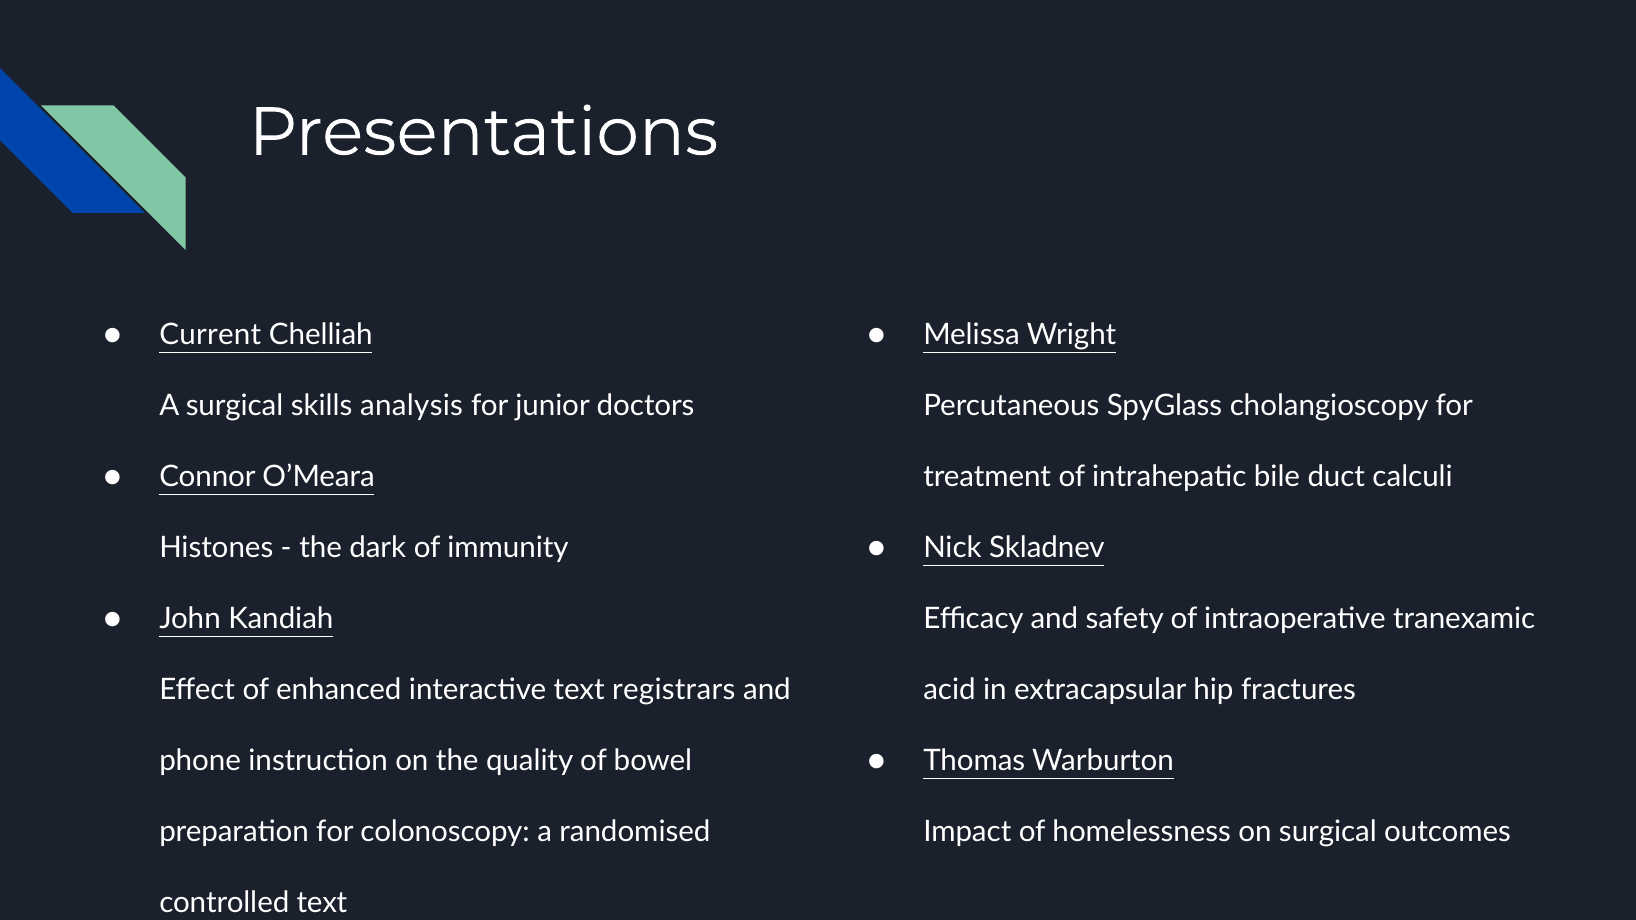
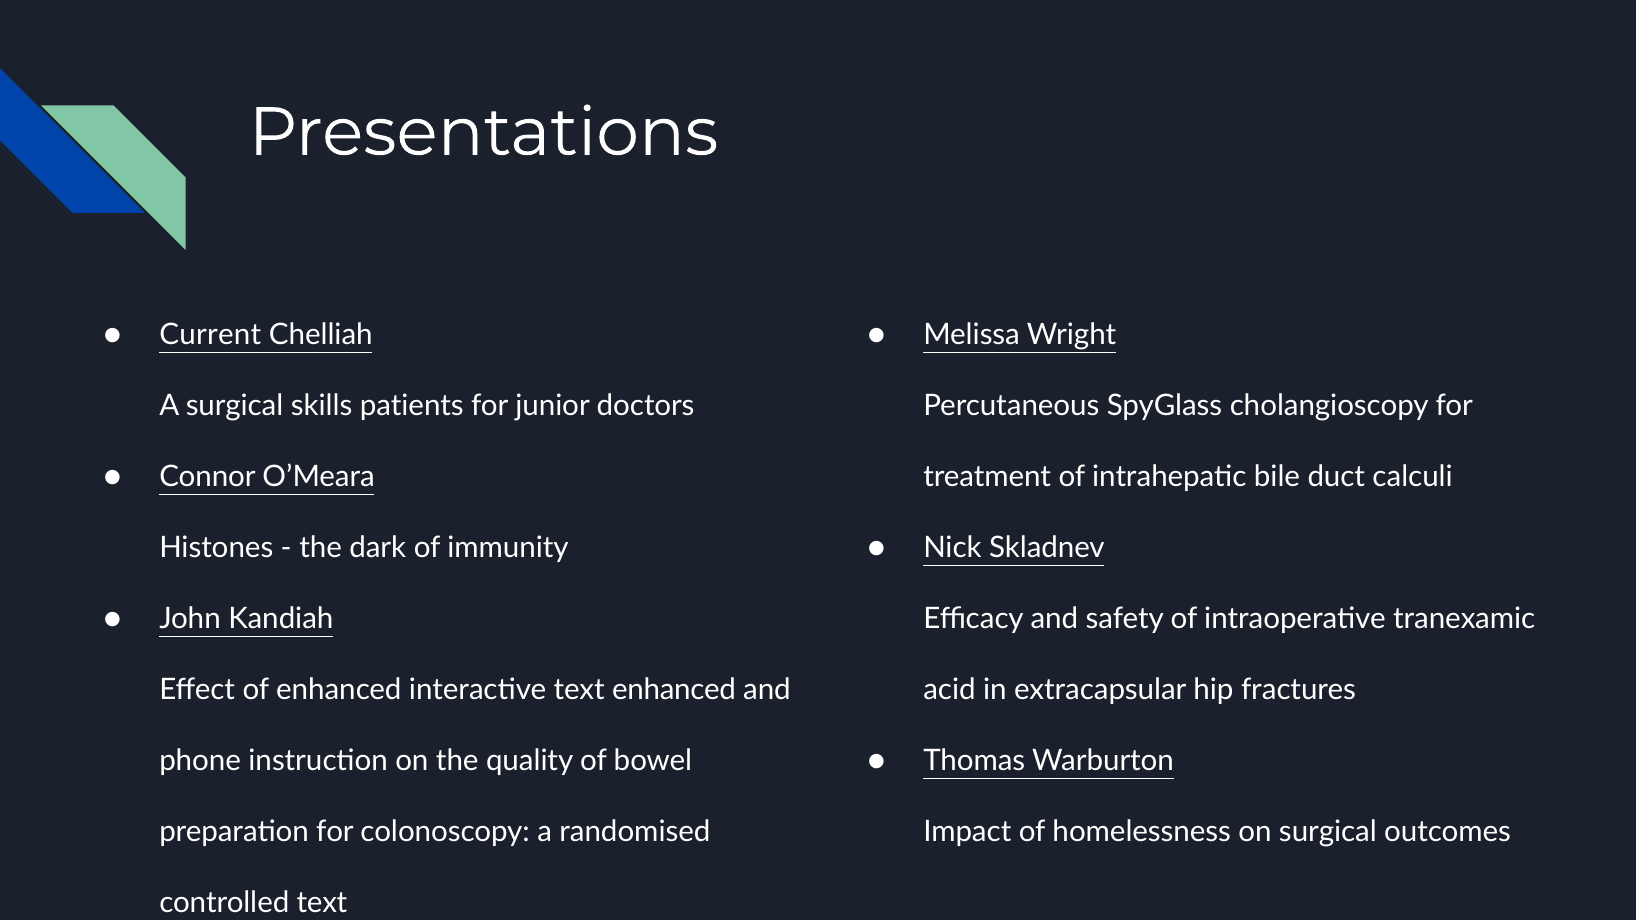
analysis: analysis -> patients (412, 406)
text registrars: registrars -> enhanced (674, 690)
